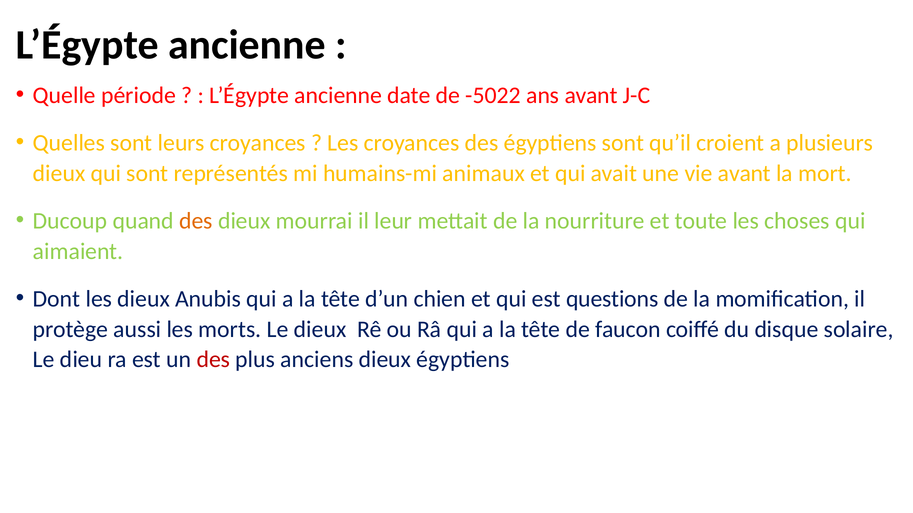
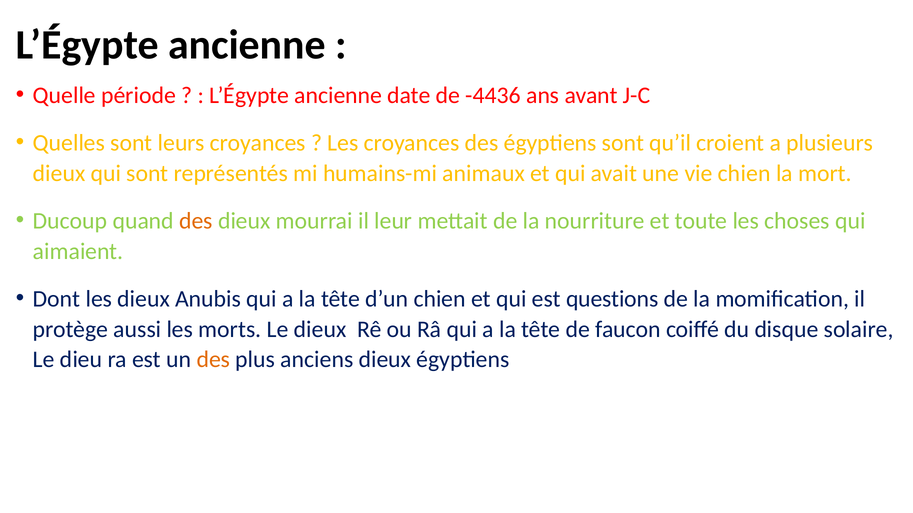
-5022: -5022 -> -4436 (493, 95)
vie avant: avant -> chien (744, 173)
des colour: red -> orange (213, 360)
